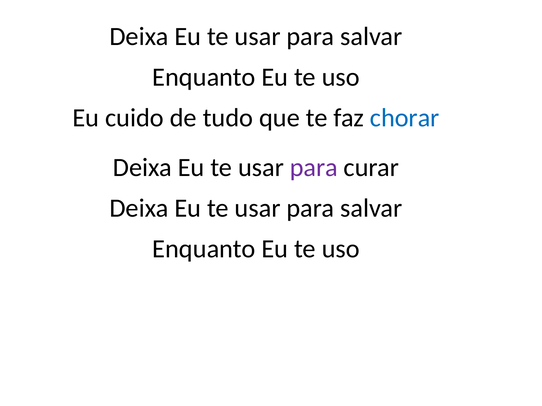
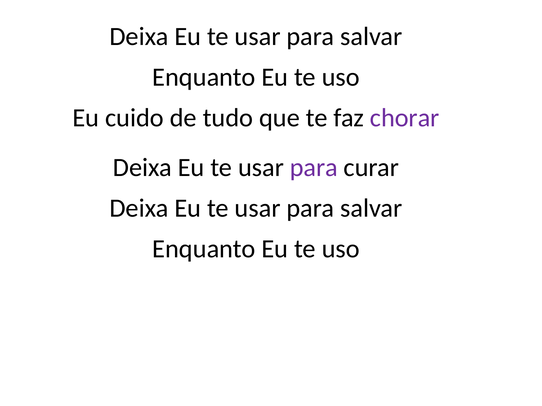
chorar colour: blue -> purple (405, 118)
